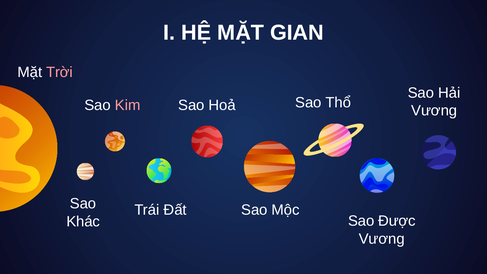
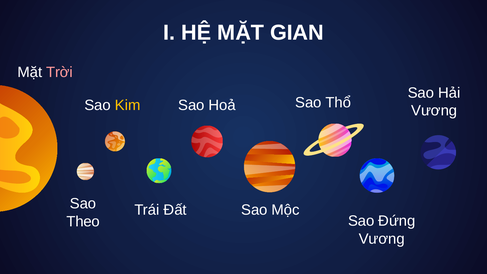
Kim colour: pink -> yellow (128, 105)
Được: Được -> Đứng (397, 221)
Khác: Khác -> Theo (83, 221)
